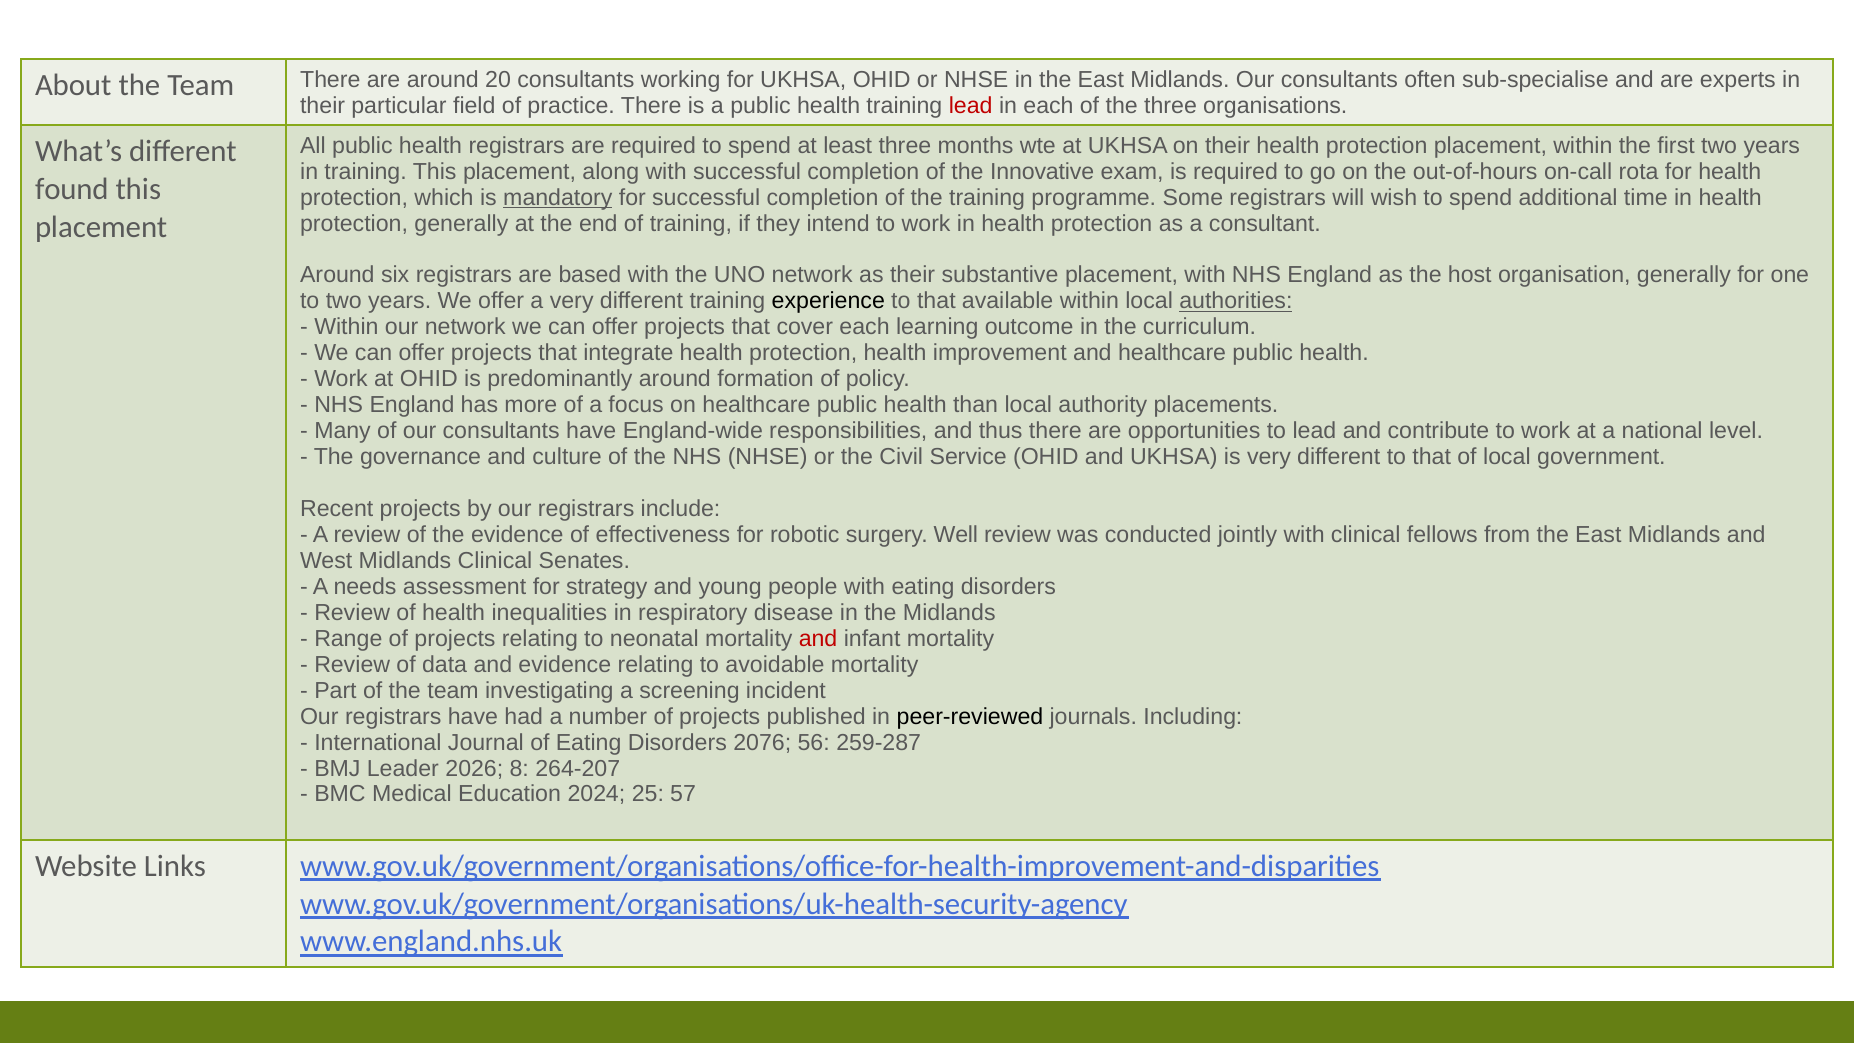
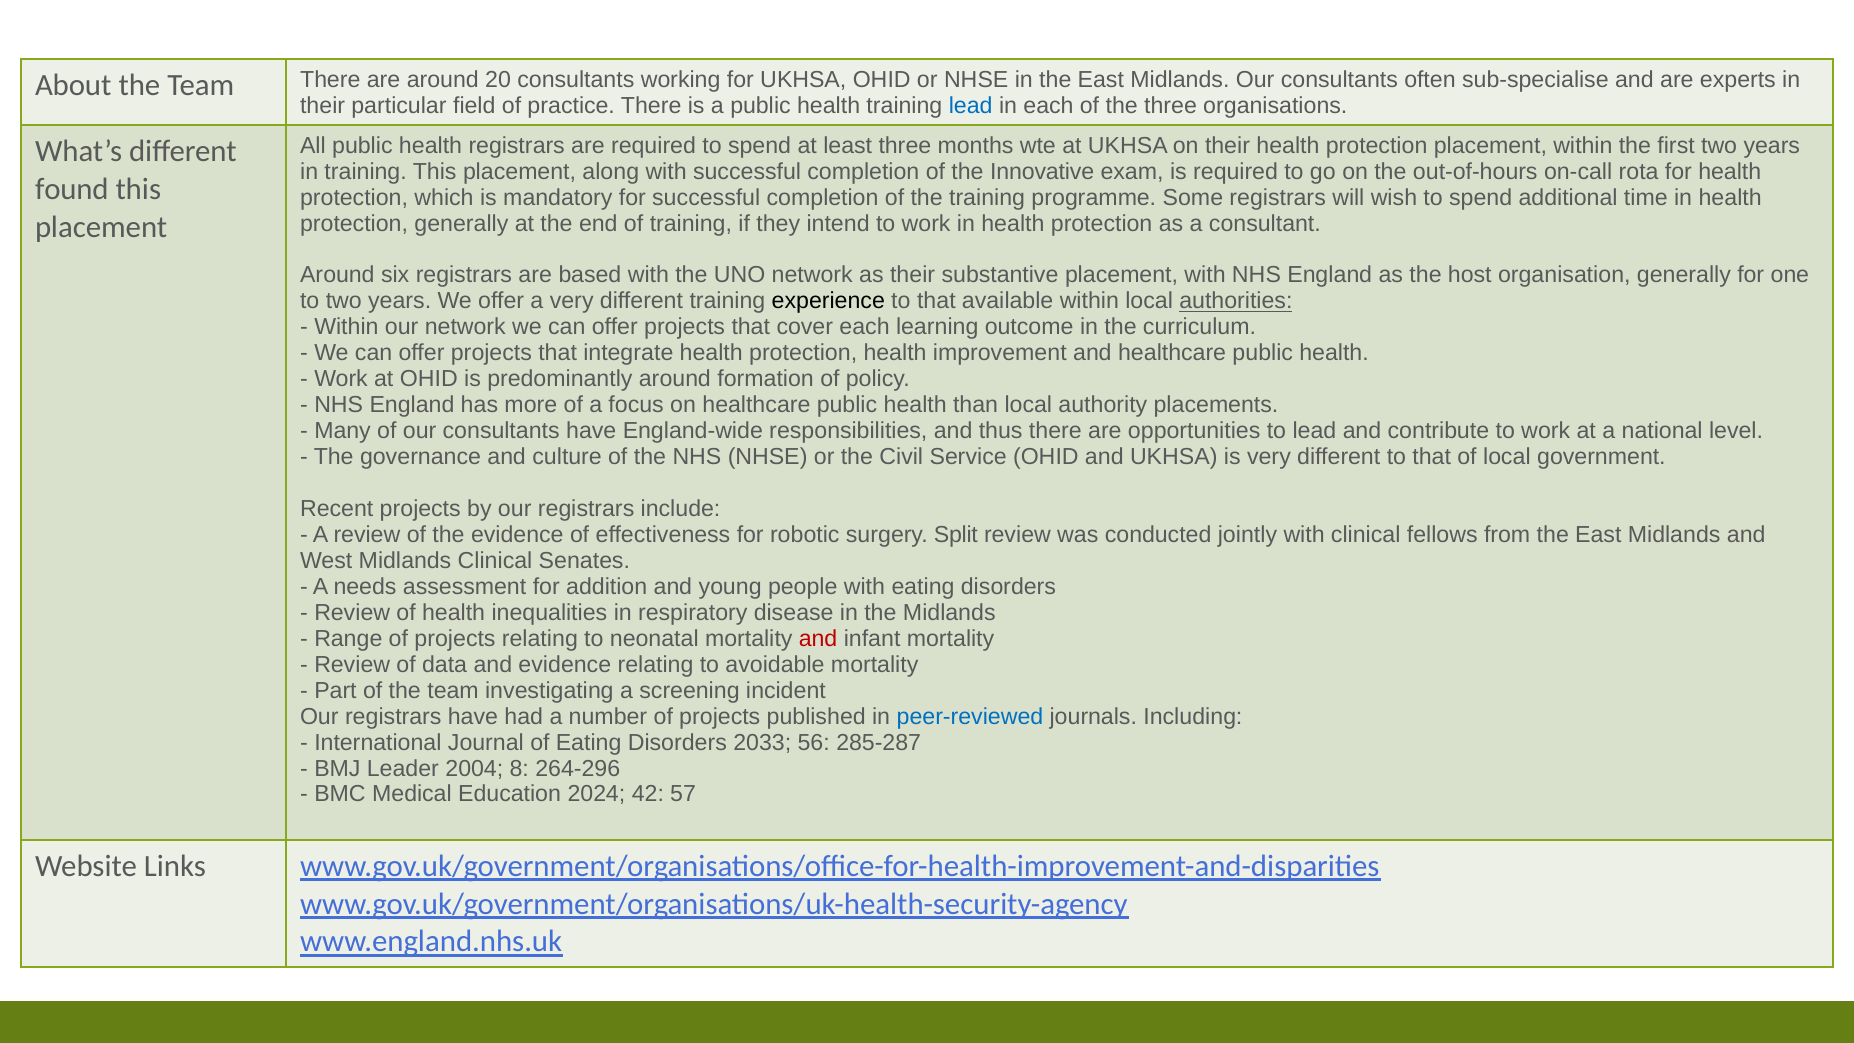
lead colour: red -> blue (971, 106)
mandatory underline: present -> none (558, 197)
Well: Well -> Split (956, 535)
strategy: strategy -> addition (607, 587)
peer-reviewed colour: black -> blue (970, 716)
2076: 2076 -> 2033 (762, 742)
259-287: 259-287 -> 285-287 (879, 742)
2026: 2026 -> 2004 (474, 768)
264-207: 264-207 -> 264-296 (578, 768)
25: 25 -> 42 (648, 794)
